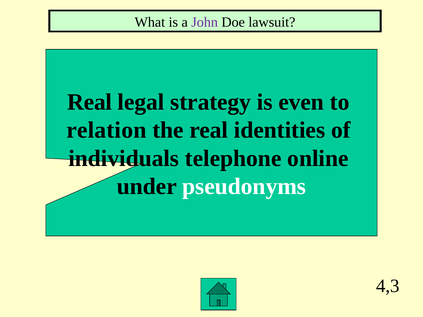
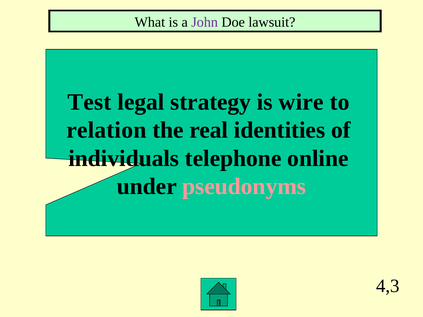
Real: Real -> Test (89, 102)
even: even -> wire (301, 102)
pseudonyms colour: white -> pink (244, 187)
